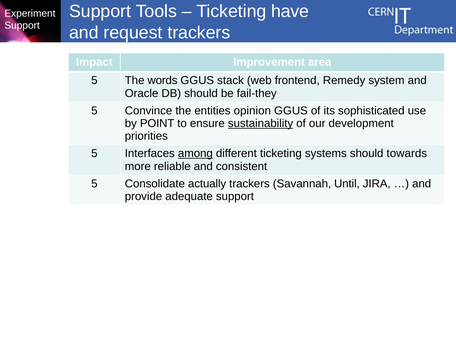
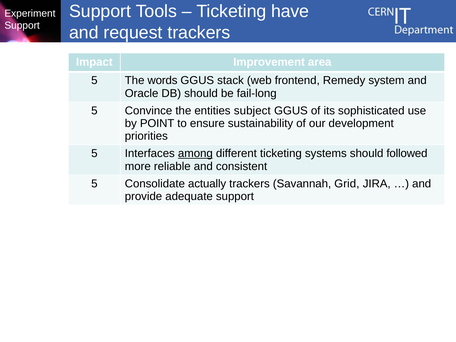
fail-they: fail-they -> fail-long (257, 93)
opinion: opinion -> subject (252, 111)
sustainability underline: present -> none (261, 123)
towards: towards -> followed (407, 154)
Until: Until -> Grid (347, 184)
